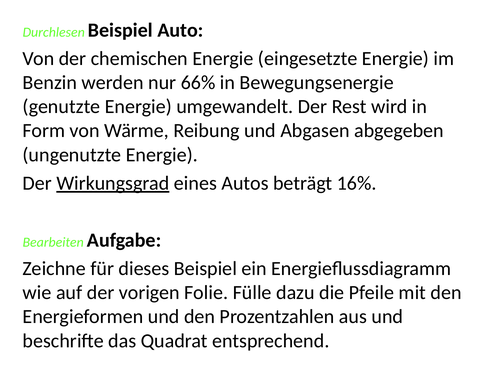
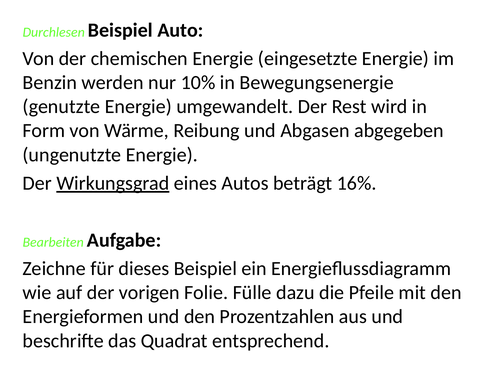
66%: 66% -> 10% (198, 83)
